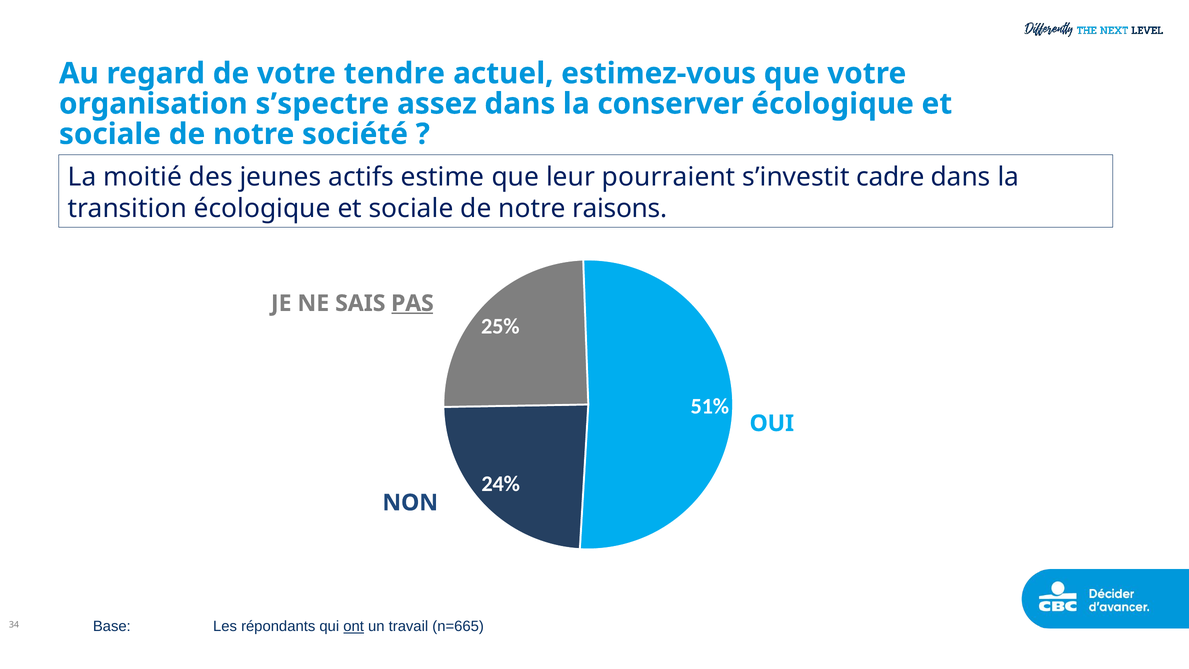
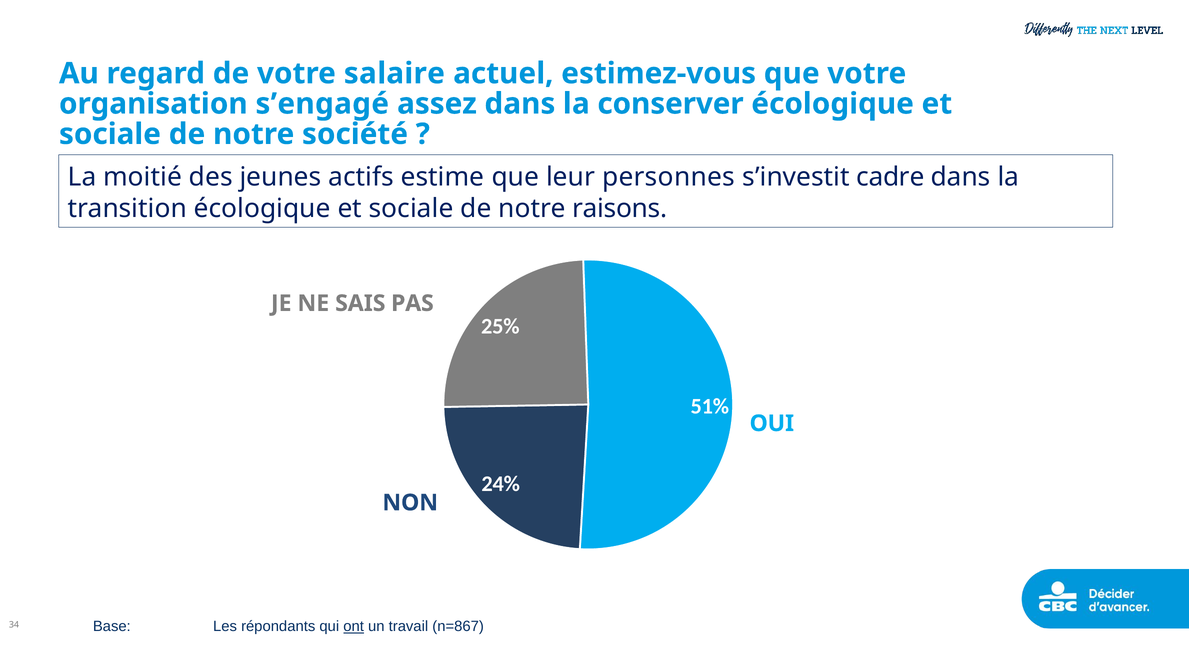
tendre: tendre -> salaire (394, 73)
s’spectre: s’spectre -> s’engagé (322, 104)
pourraient: pourraient -> personnes (669, 177)
PAS underline: present -> none (412, 303)
n=665: n=665 -> n=867 (458, 626)
